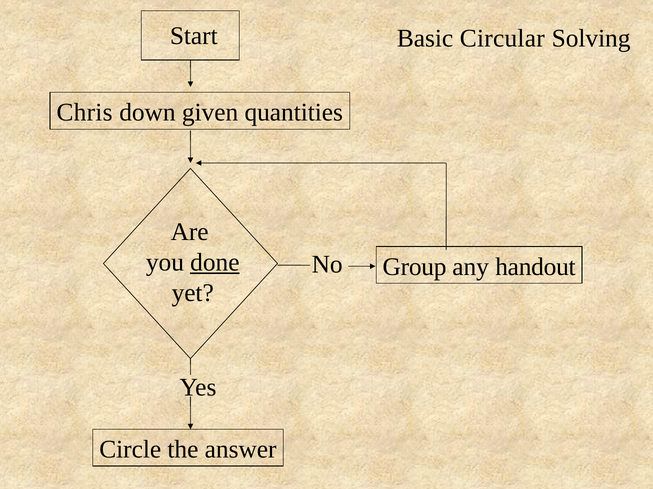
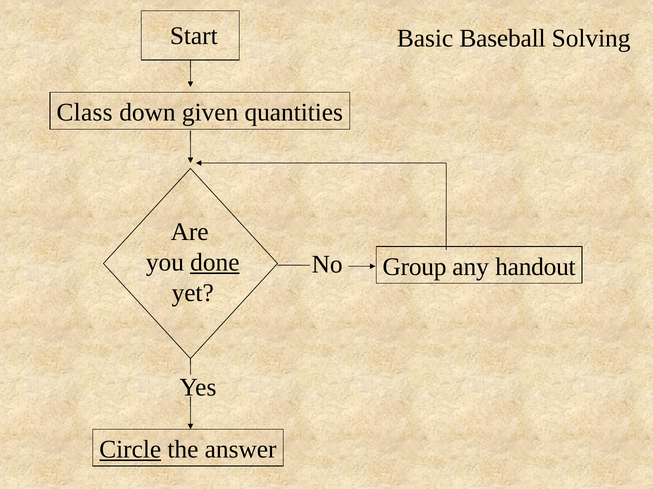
Circular: Circular -> Baseball (503, 38)
Chris: Chris -> Class (85, 113)
Circle underline: none -> present (130, 450)
